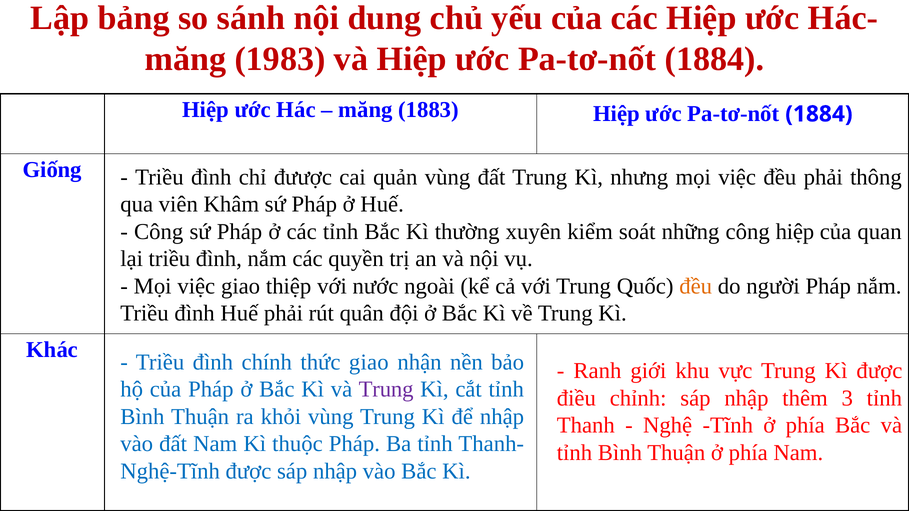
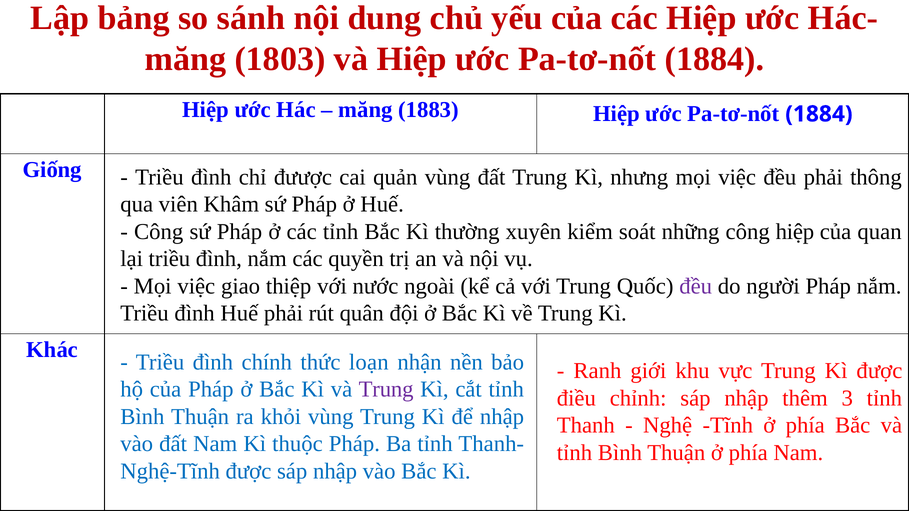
1983: 1983 -> 1803 (280, 59)
đều colour: orange -> purple (696, 286)
thức giao: giao -> loạn (369, 362)
